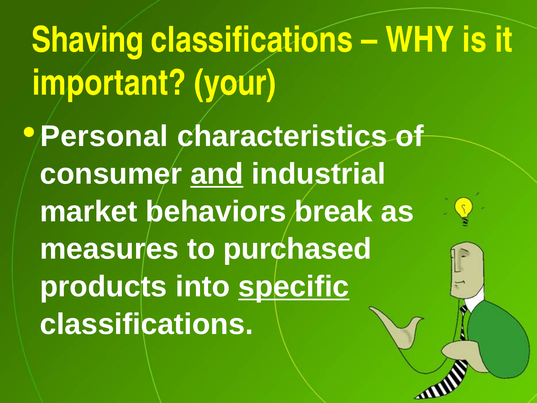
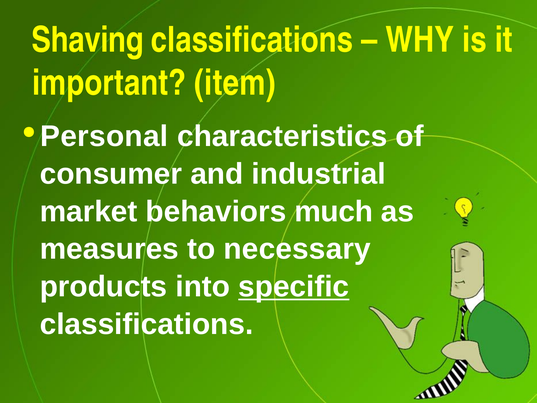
your: your -> item (235, 83)
and underline: present -> none (217, 174)
break: break -> much (334, 211)
purchased: purchased -> necessary (297, 249)
